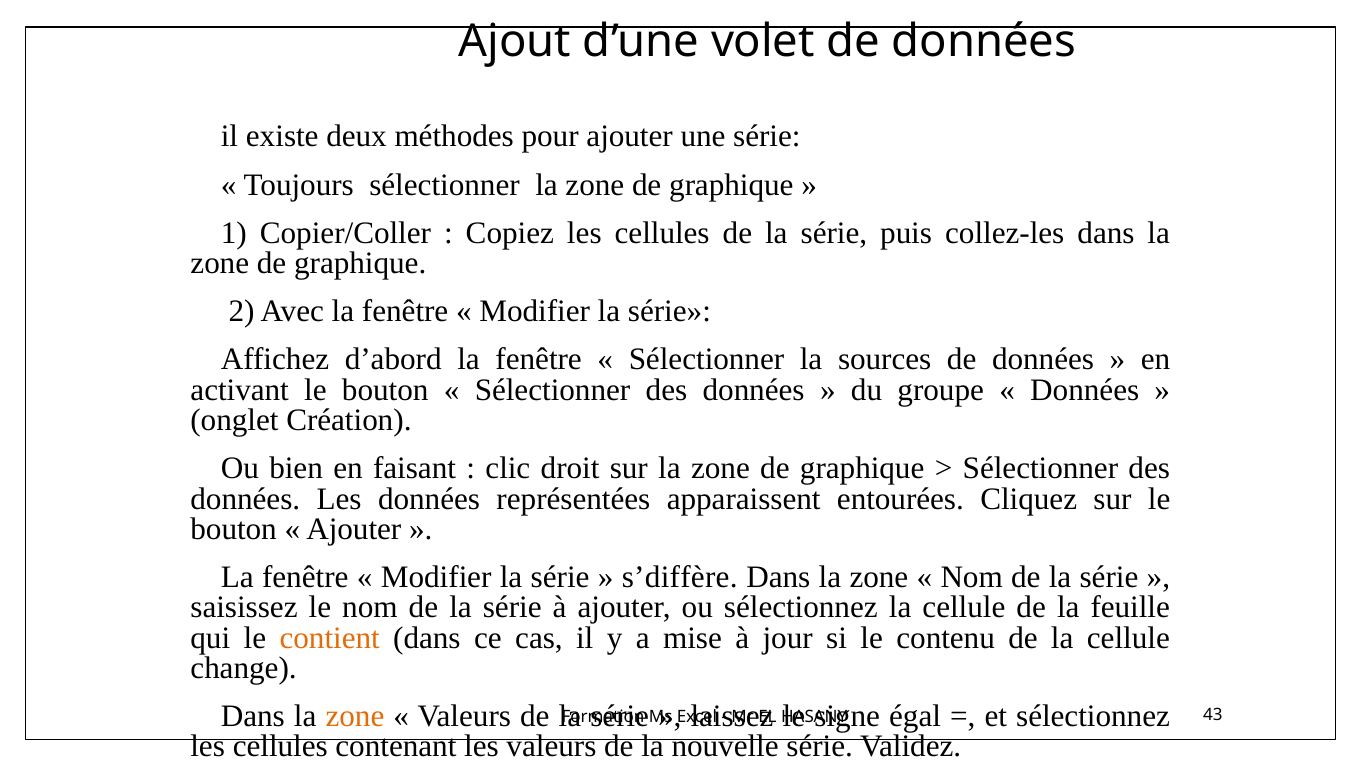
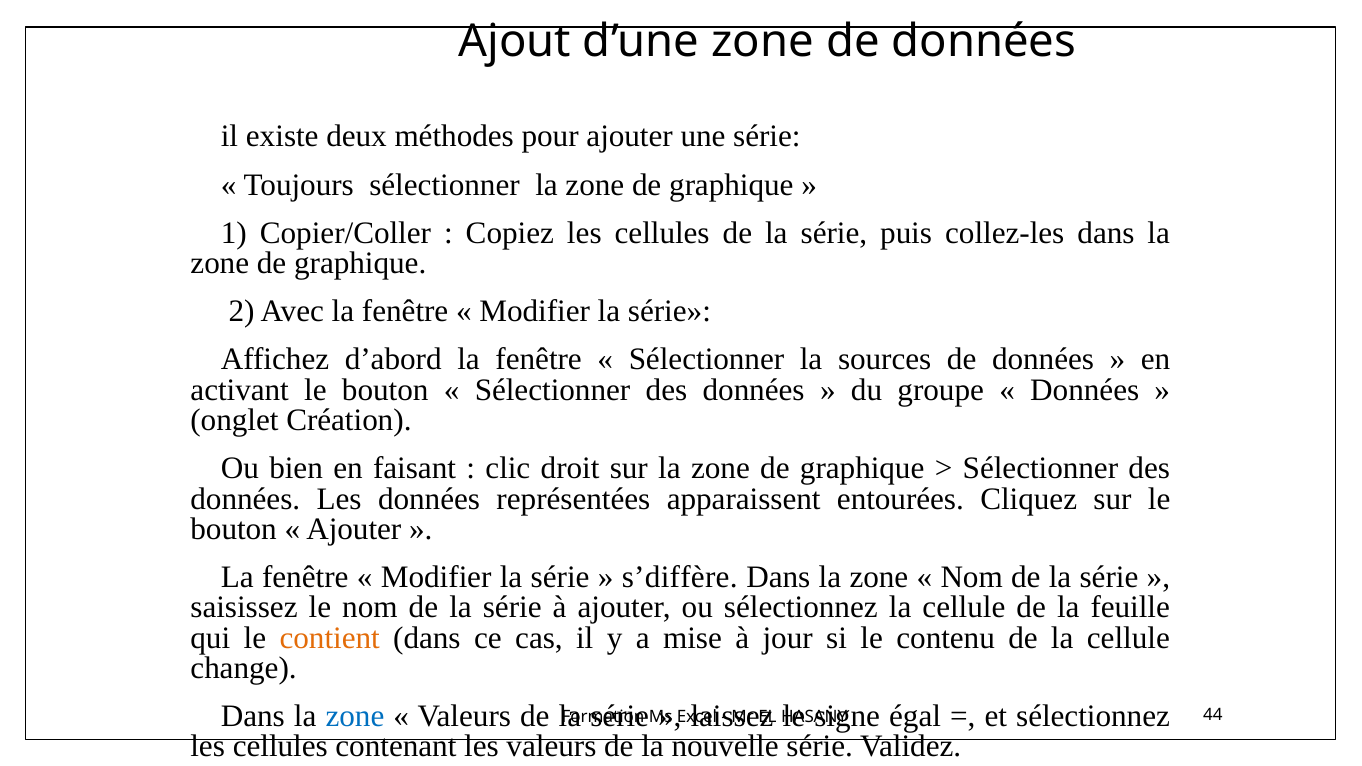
d’une volet: volet -> zone (763, 42)
zone colour: orange -> blue (355, 716)
43: 43 -> 44 (1213, 715)
